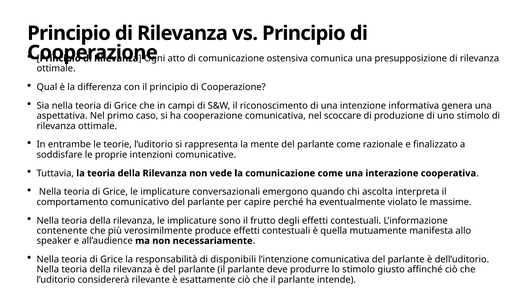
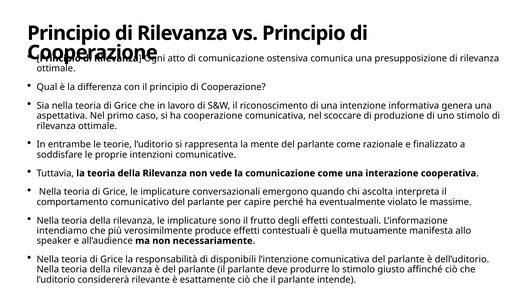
campi: campi -> lavoro (181, 106)
contenente: contenente -> intendiamo (62, 231)
